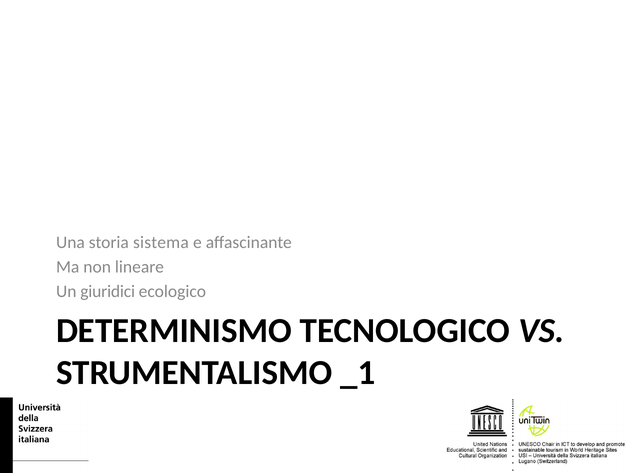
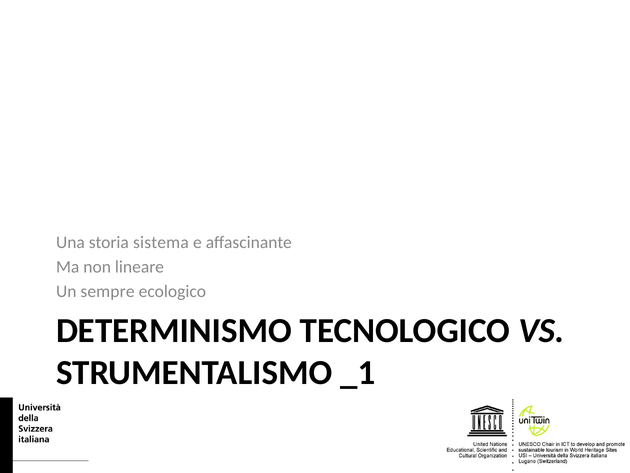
giuridici: giuridici -> sempre (108, 291)
